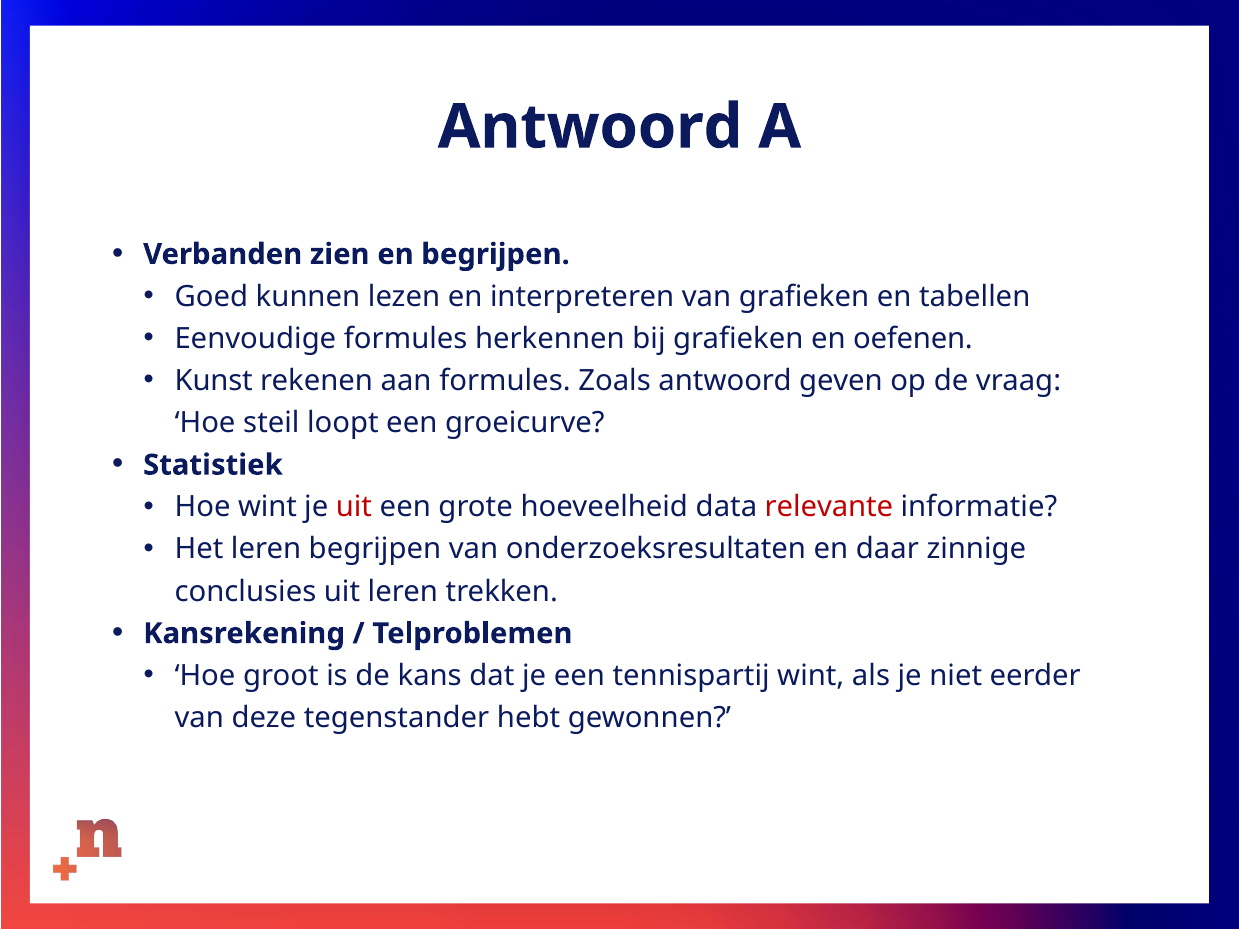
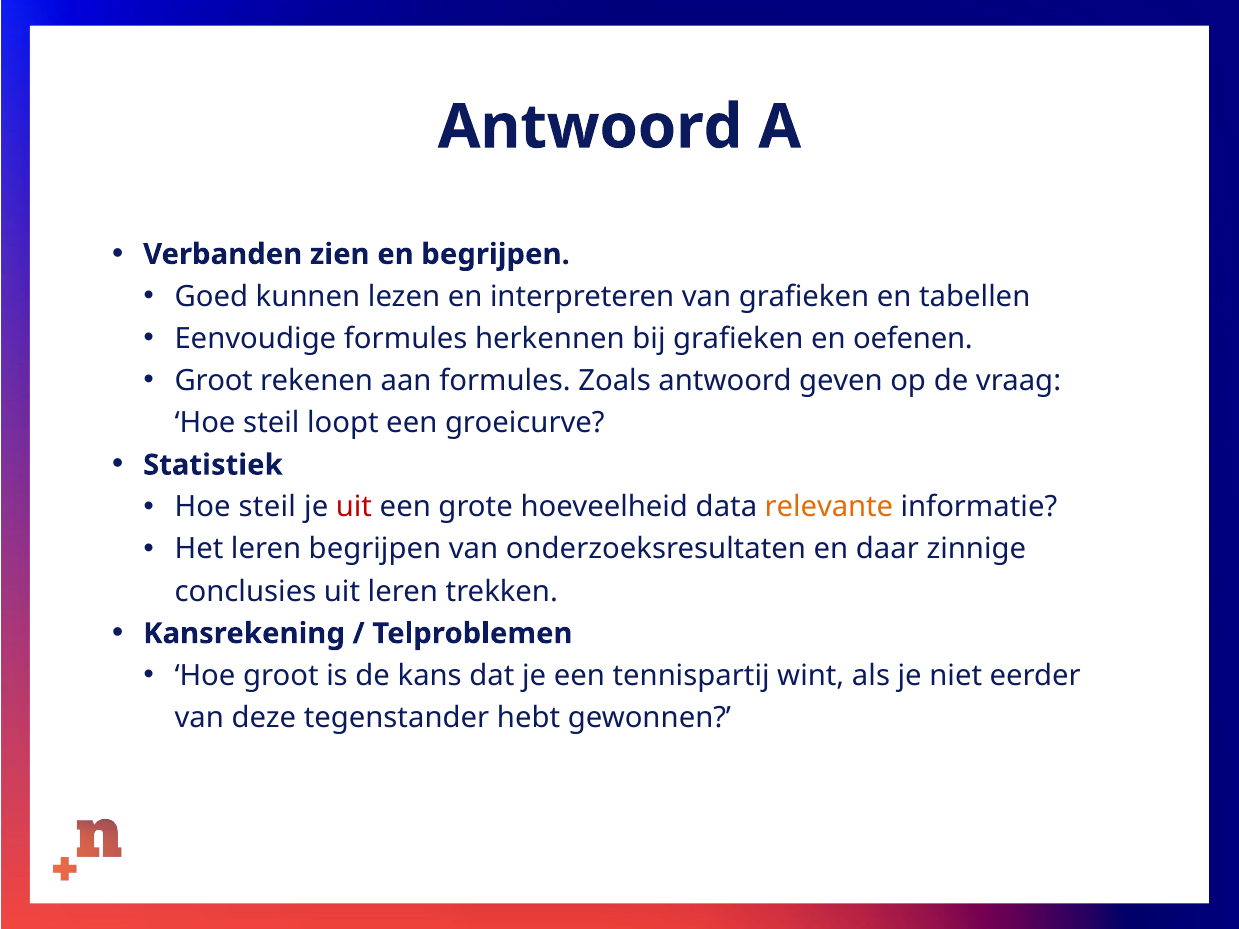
Kunst: Kunst -> Groot (214, 381)
wint: wint -> steil (267, 507)
relevante colour: red -> orange (829, 507)
